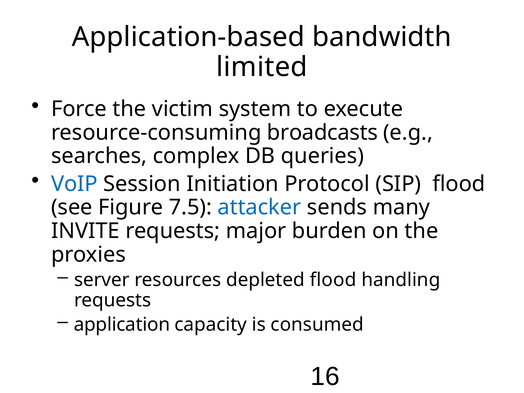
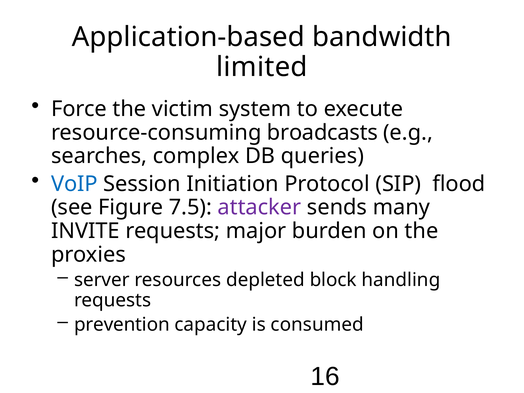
attacker colour: blue -> purple (259, 207)
depleted flood: flood -> block (333, 280)
application: application -> prevention (122, 324)
